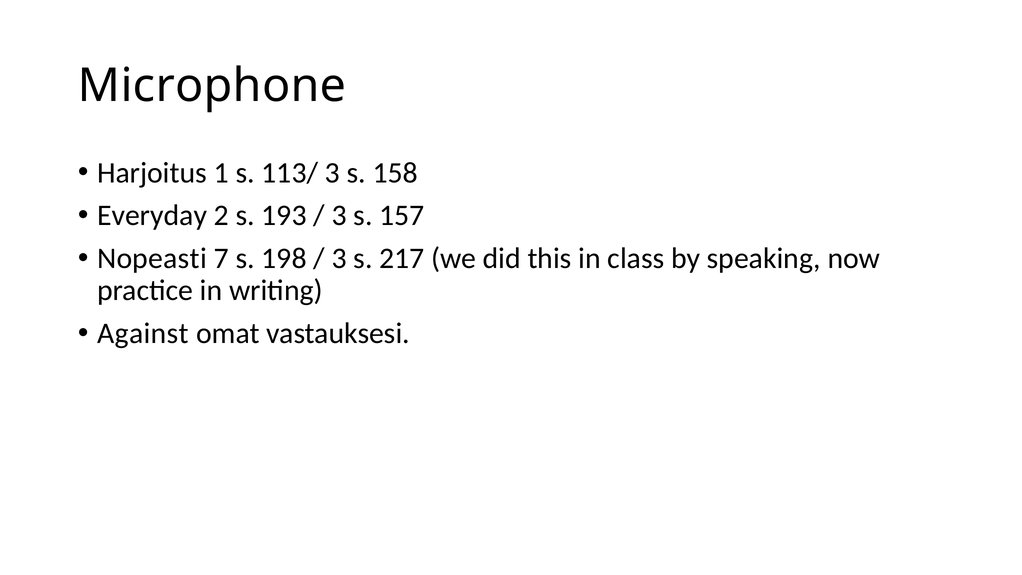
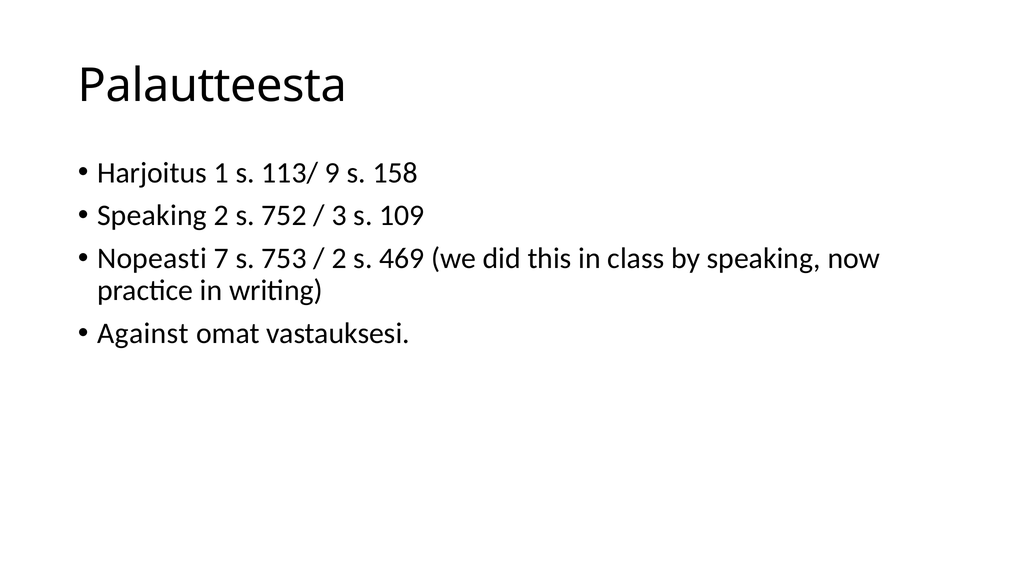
Microphone: Microphone -> Palautteesta (212, 86)
113/ 3: 3 -> 9 (332, 173)
Everyday: Everyday -> Speaking (152, 216)
193: 193 -> 752 (284, 216)
157: 157 -> 109 (402, 216)
198: 198 -> 753 (284, 258)
3: 3 -> 2 (339, 258)
217: 217 -> 469 (402, 258)
